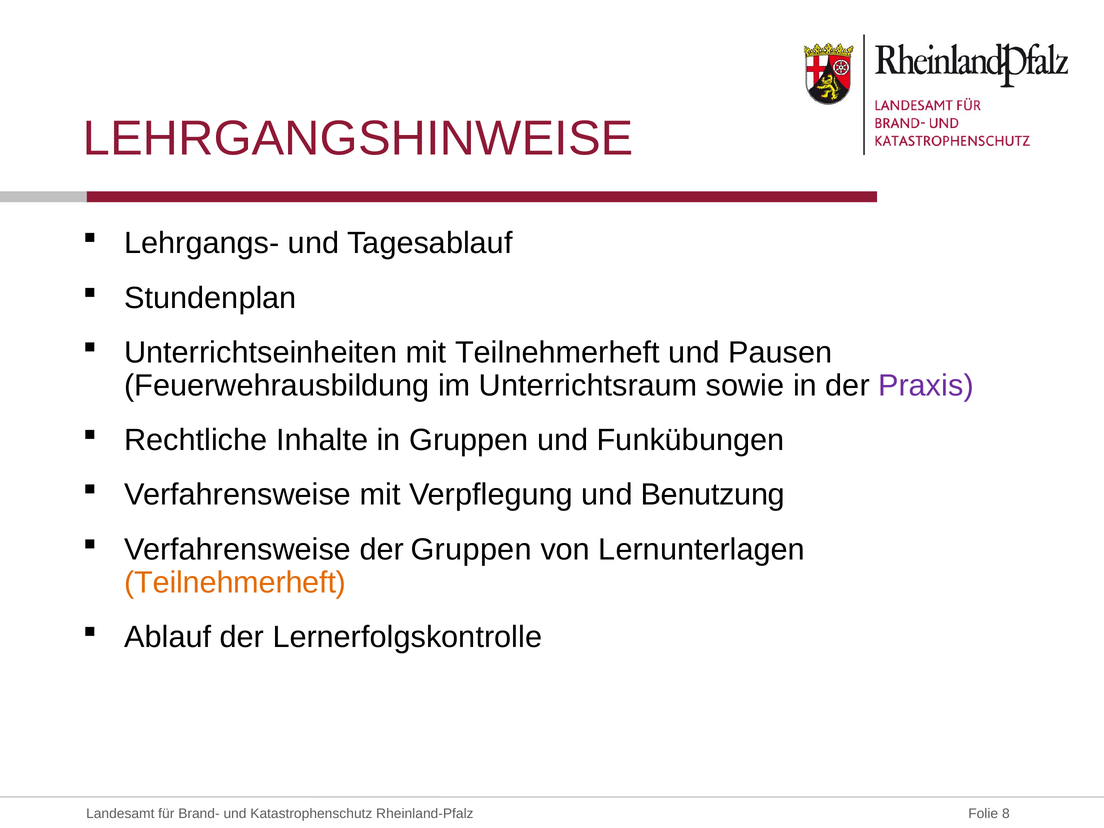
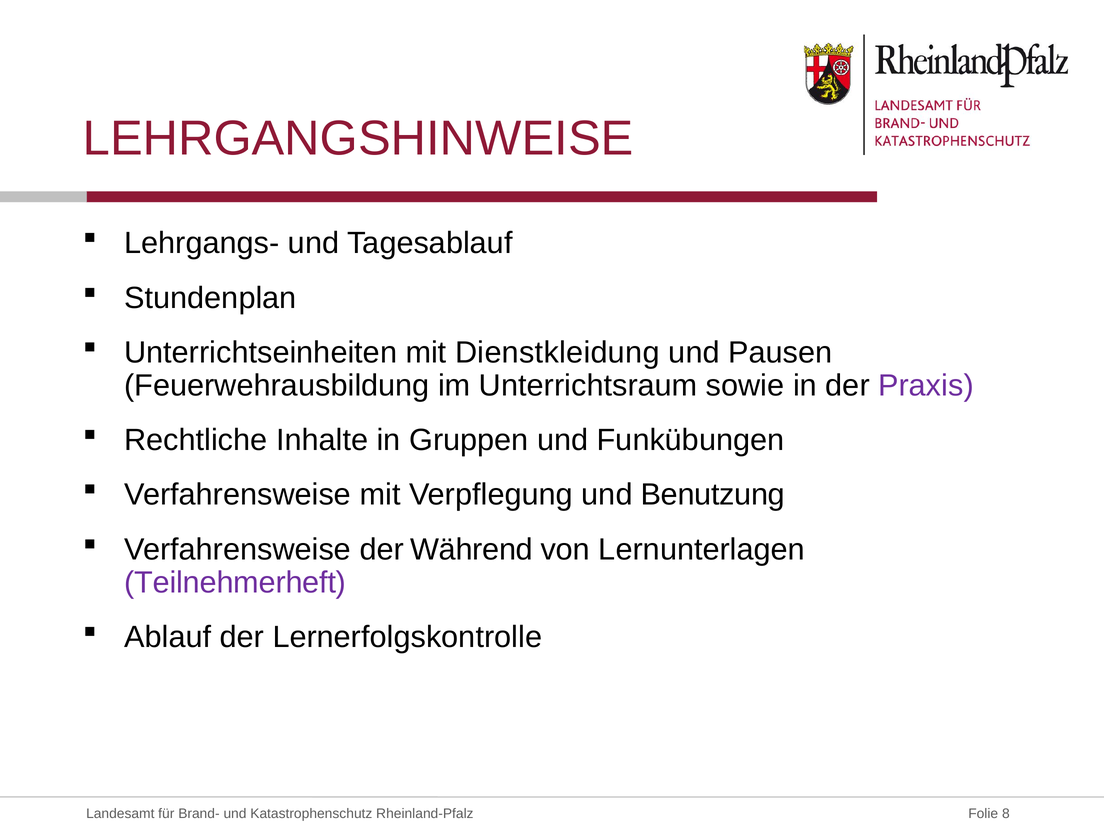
mit Teilnehmerheft: Teilnehmerheft -> Dienstkleidung (557, 352)
der Gruppen: Gruppen -> Während (472, 549)
Teilnehmerheft colour: orange -> purple (235, 583)
